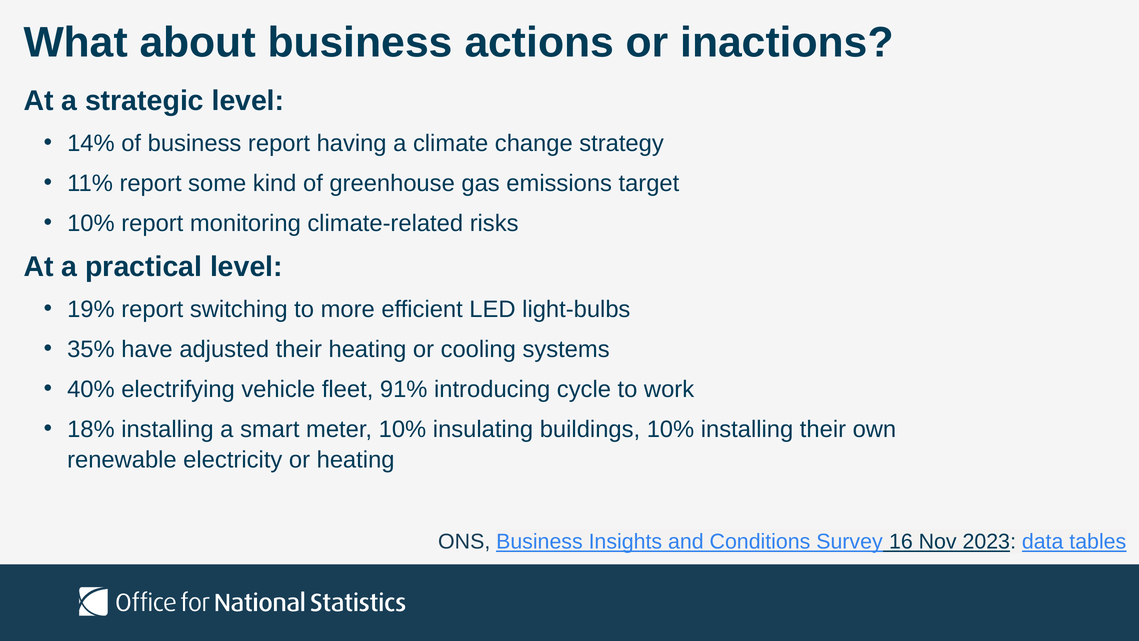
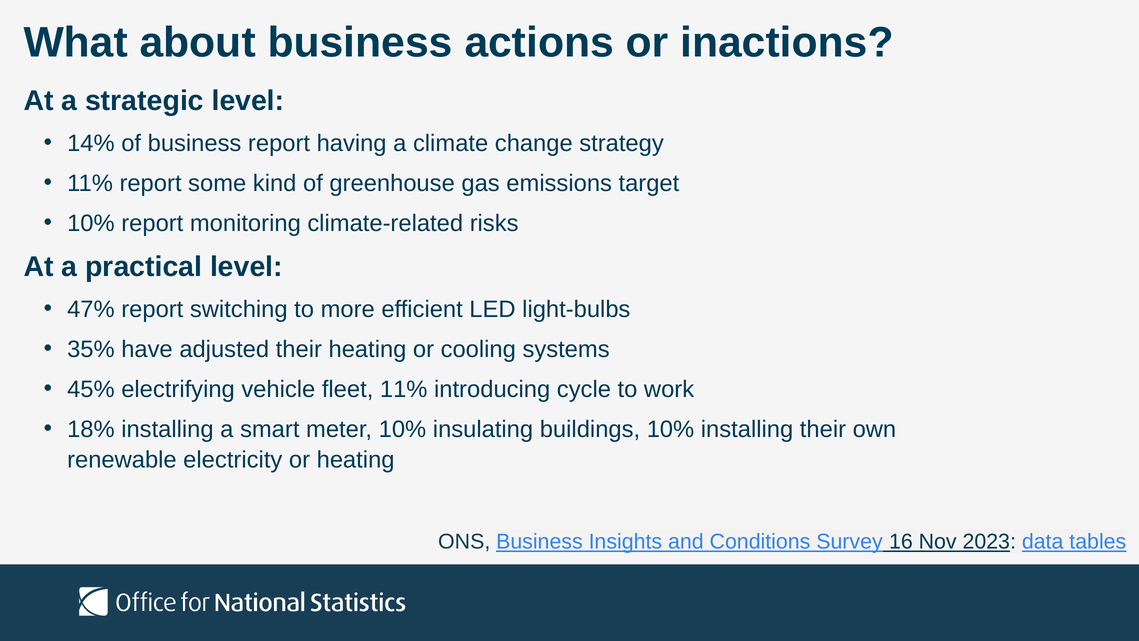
19%: 19% -> 47% (91, 309)
40%: 40% -> 45% (91, 389)
fleet 91%: 91% -> 11% (404, 389)
